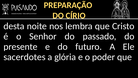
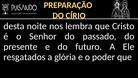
sacerdotes: sacerdotes -> resgatados (25, 57)
